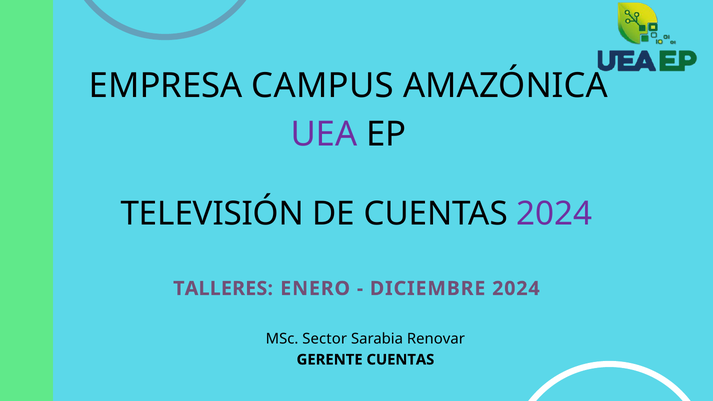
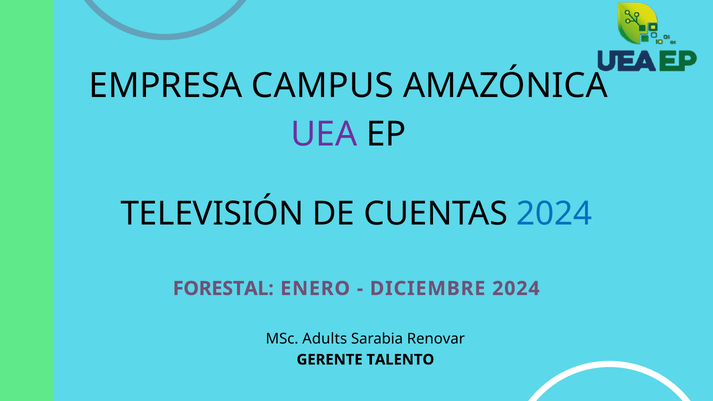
2024 colour: purple -> blue (554, 214)
TALLERES: TALLERES -> FORESTAL (223, 289)
Sector: Sector -> Adults (325, 339)
GERENTE CUENTAS: CUENTAS -> TALENTO (400, 360)
